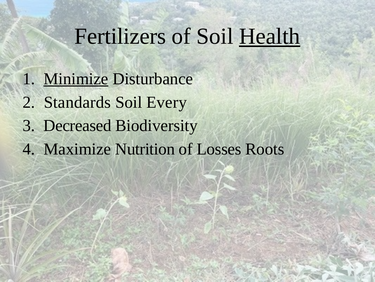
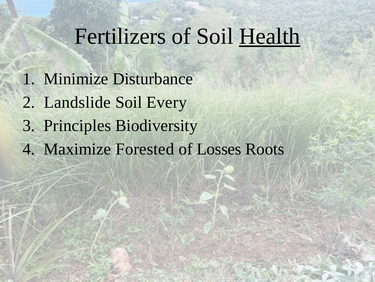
Minimize underline: present -> none (76, 79)
Standards: Standards -> Landslide (77, 102)
Decreased: Decreased -> Principles (77, 125)
Nutrition: Nutrition -> Forested (145, 149)
